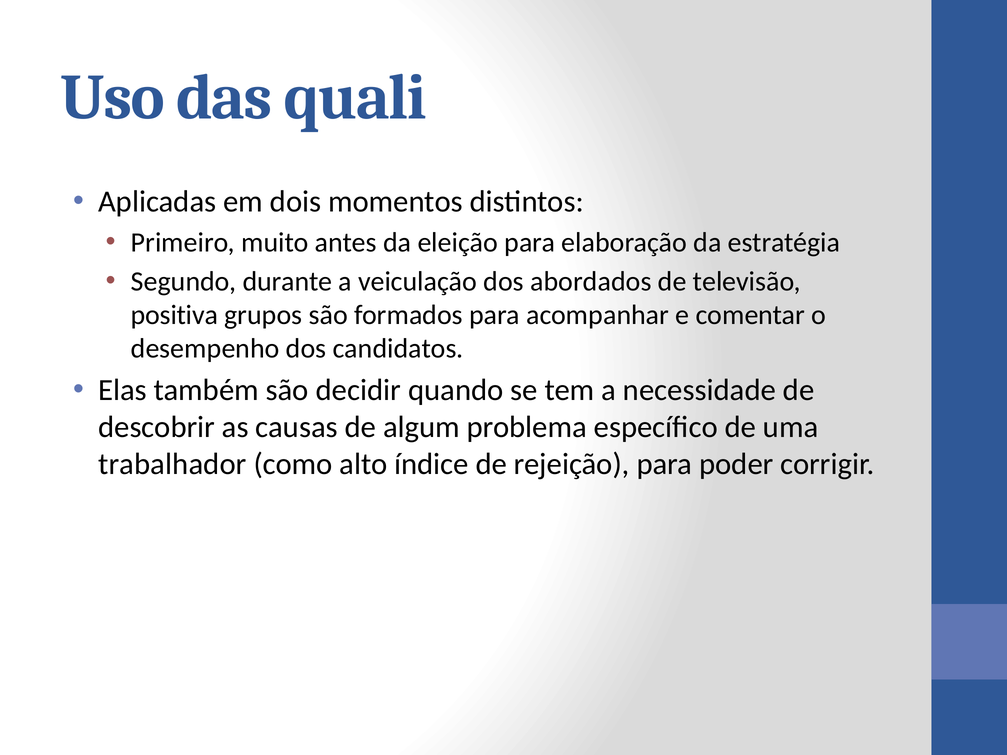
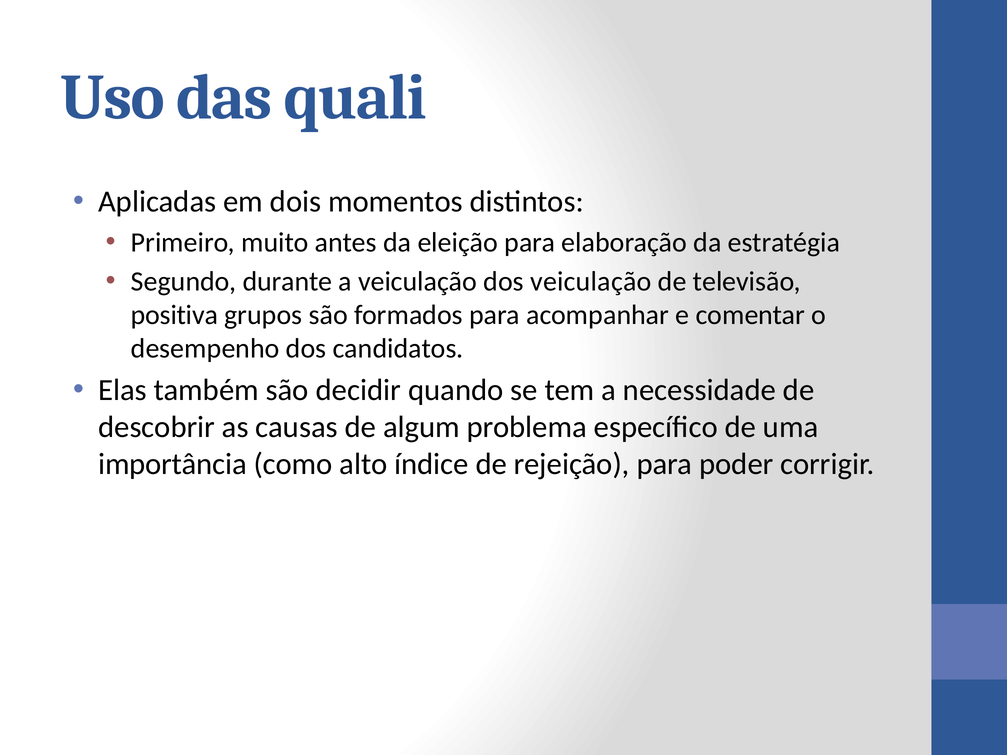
dos abordados: abordados -> veiculação (591, 282)
trabalhador: trabalhador -> importância (173, 464)
